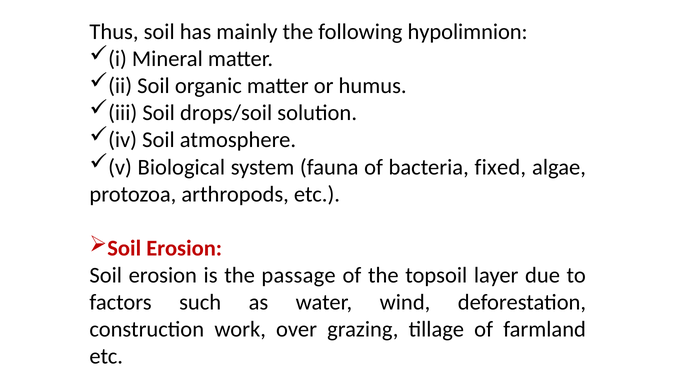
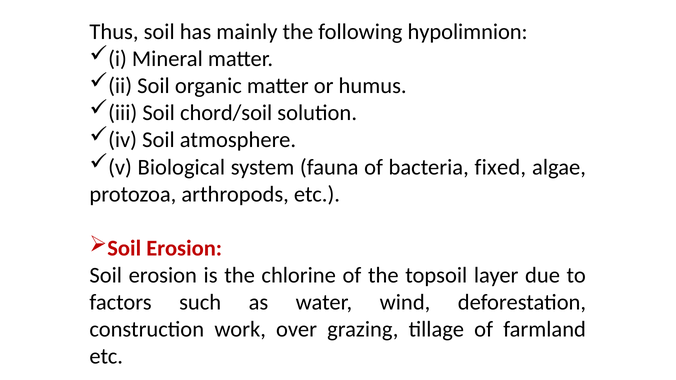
drops/soil: drops/soil -> chord/soil (226, 113)
passage: passage -> chlorine (299, 275)
